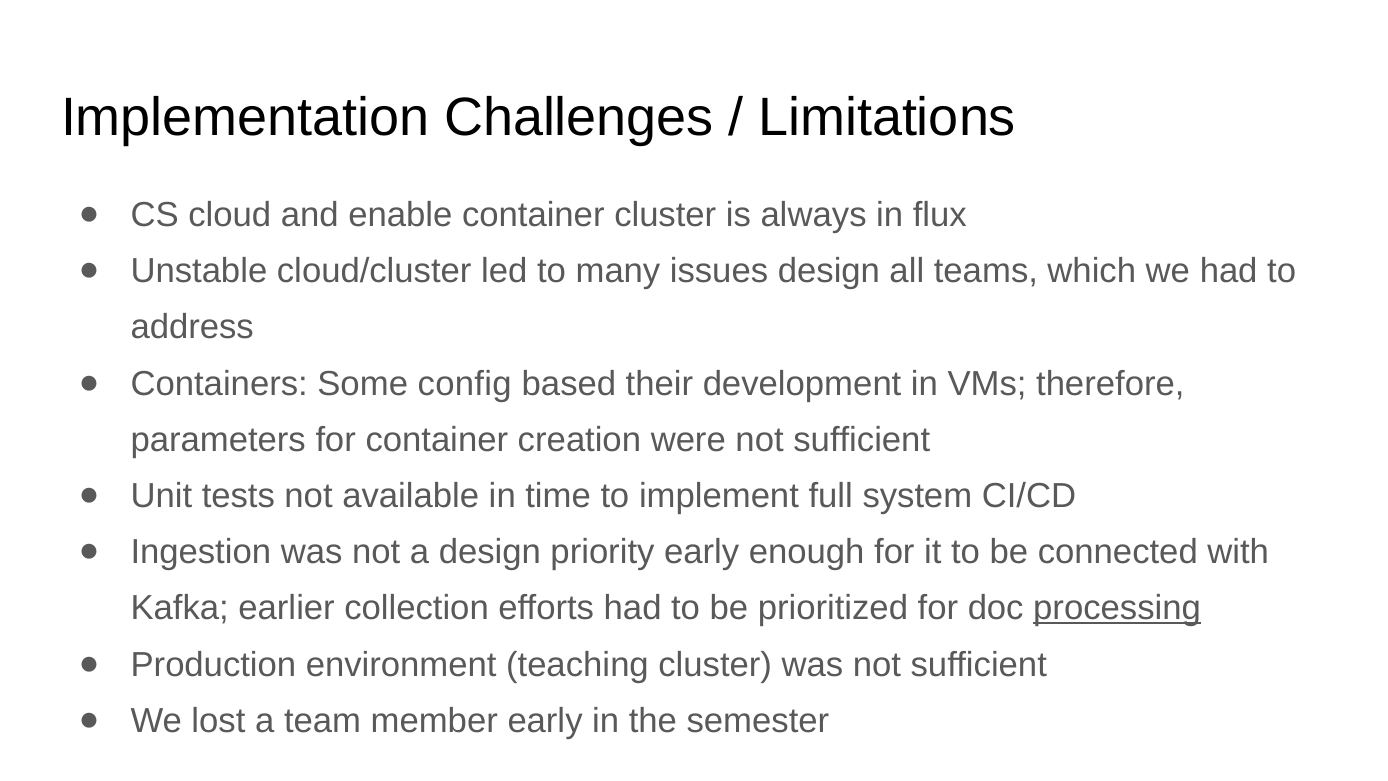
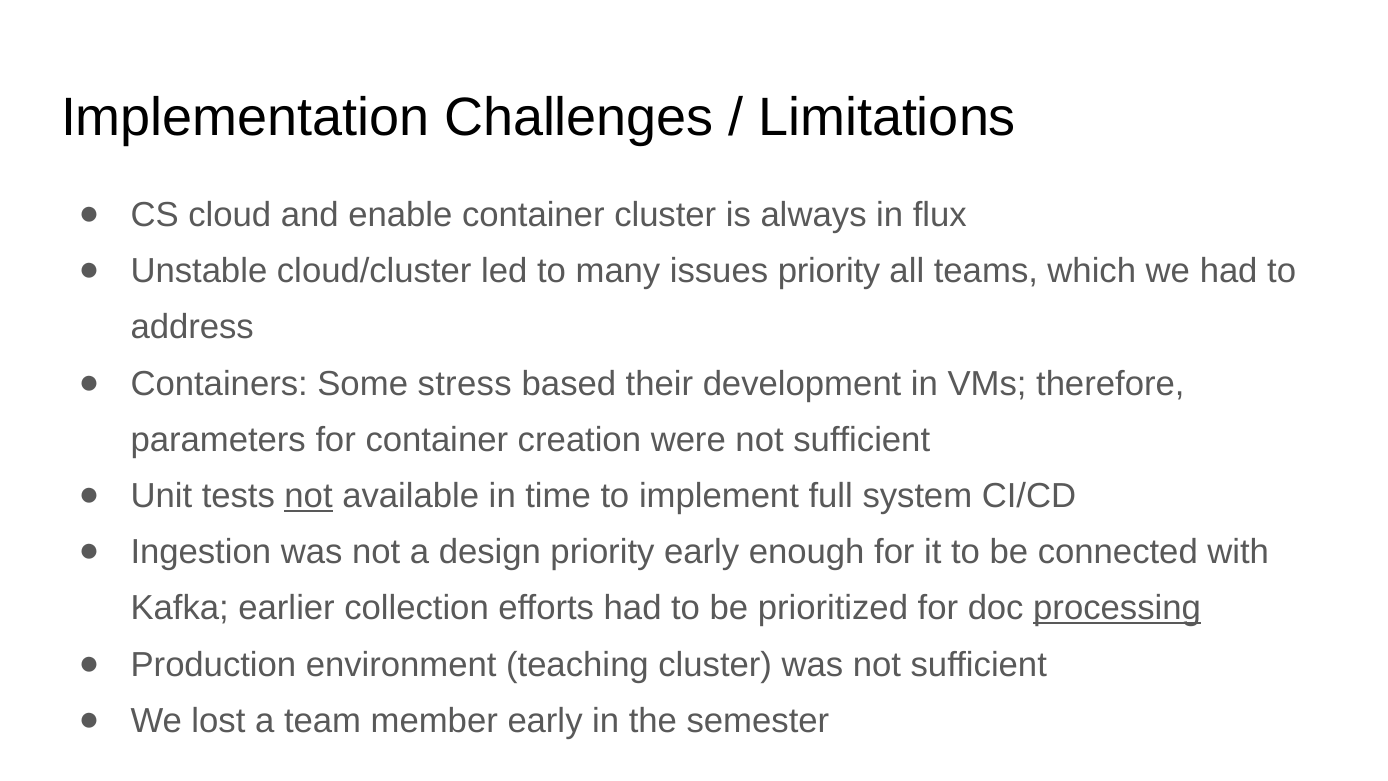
issues design: design -> priority (829, 271)
config: config -> stress (465, 384)
not underline: none -> present (309, 496)
